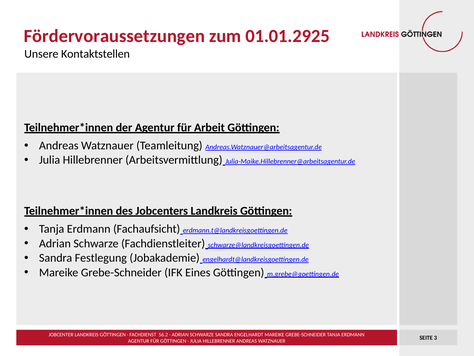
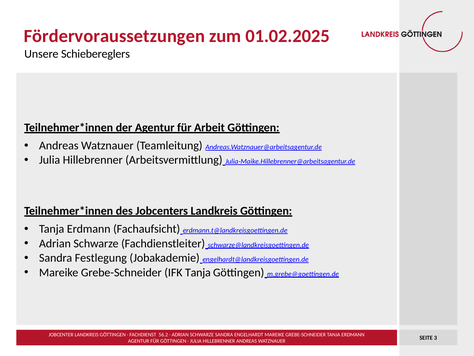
01.01.2925: 01.01.2925 -> 01.02.2025 (288, 36)
Kontaktstellen: Kontaktstellen -> Schiebereglers (95, 54)
IFK Eines: Eines -> Tanja (198, 272)
